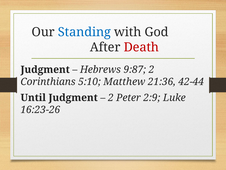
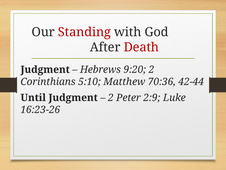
Standing colour: blue -> red (84, 32)
9:87: 9:87 -> 9:20 (135, 69)
21:36: 21:36 -> 70:36 (162, 81)
